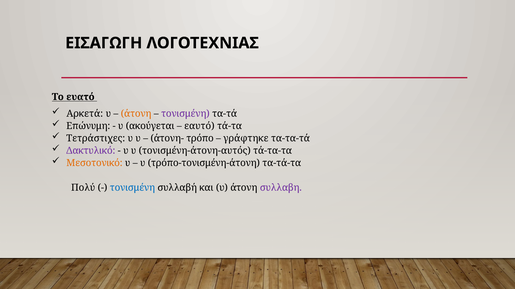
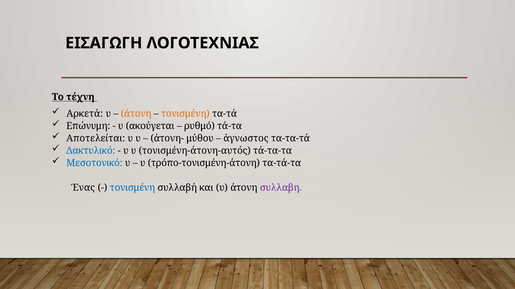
ευατό: ευατό -> τέχνη (80, 97)
τονισμένη colour: purple -> orange (185, 114)
εαυτό: εαυτό -> ρυθμό (199, 126)
Τετράστιχες: Τετράστιχες -> Αποτελείται (96, 139)
τρόπο: τρόπο -> μύθου (200, 139)
γράφτηκε: γράφτηκε -> άγνωστος (246, 139)
Δακτυλικό colour: purple -> blue (91, 151)
Μεσοτονικό colour: orange -> blue (94, 163)
Πολύ: Πολύ -> Ένας (83, 188)
